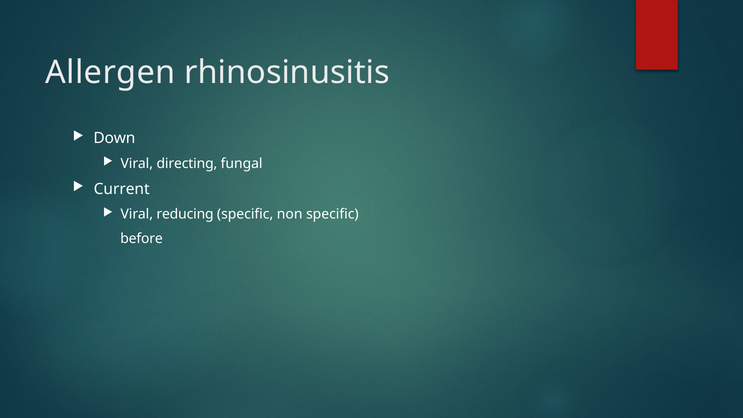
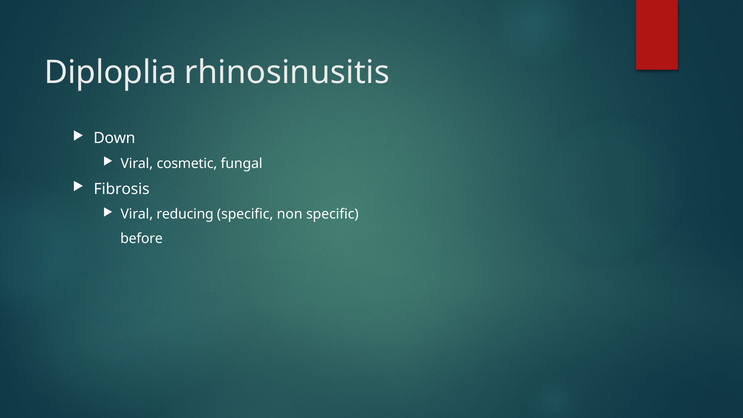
Allergen: Allergen -> Diploplia (111, 73)
directing: directing -> cosmetic (187, 164)
Current: Current -> Fibrosis (122, 189)
